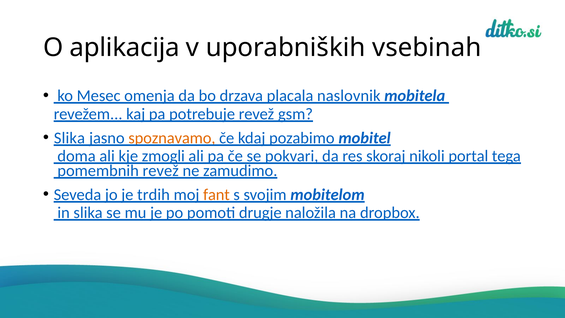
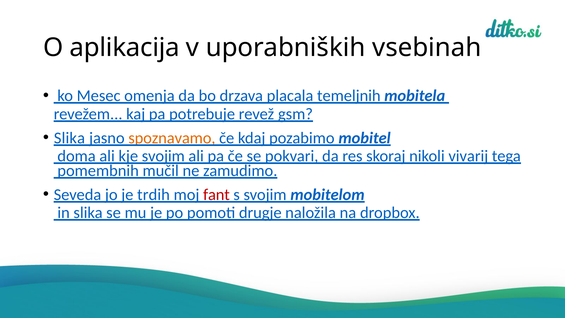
naslovnik: naslovnik -> temeljnih (349, 96)
kje zmogli: zmogli -> svojim (163, 156)
portal: portal -> vivarij (468, 156)
pomembnih revež: revež -> mučil (161, 171)
fant colour: orange -> red (216, 195)
